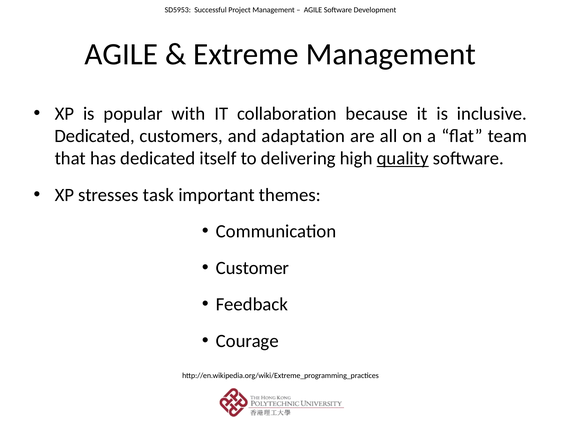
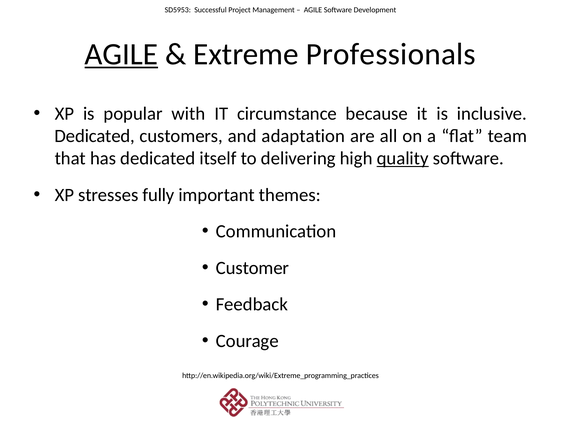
AGILE underline: none -> present (121, 54)
Extreme Management: Management -> Professionals (391, 54)
collaboration: collaboration -> circumstance (287, 114)
task: task -> fully (158, 195)
